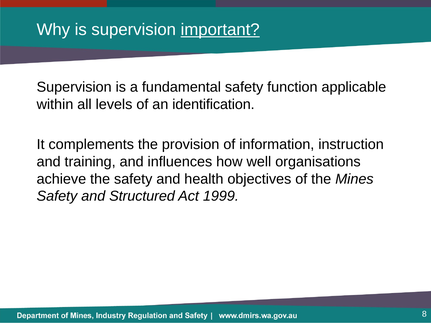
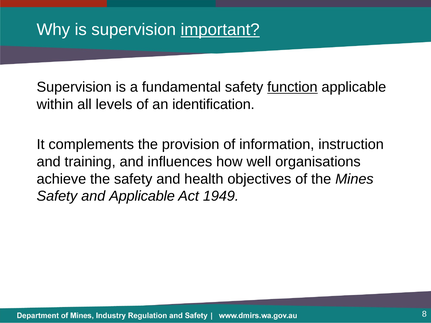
function underline: none -> present (292, 87)
and Structured: Structured -> Applicable (142, 196)
1999: 1999 -> 1949 (221, 196)
